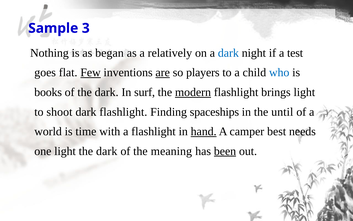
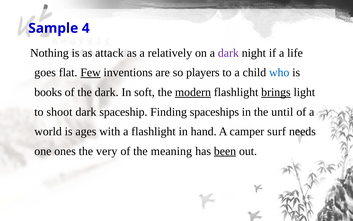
3: 3 -> 4 (86, 28)
began: began -> attack (109, 53)
dark colour: blue -> purple (228, 53)
test: test -> life (295, 53)
are underline: present -> none (163, 72)
surf: surf -> soft (145, 92)
brings underline: none -> present (276, 92)
dark flashlight: flashlight -> spaceship (123, 112)
time: time -> ages (86, 131)
hand underline: present -> none (204, 131)
best: best -> surf (277, 131)
one light: light -> ones (65, 151)
dark: dark -> very (107, 151)
